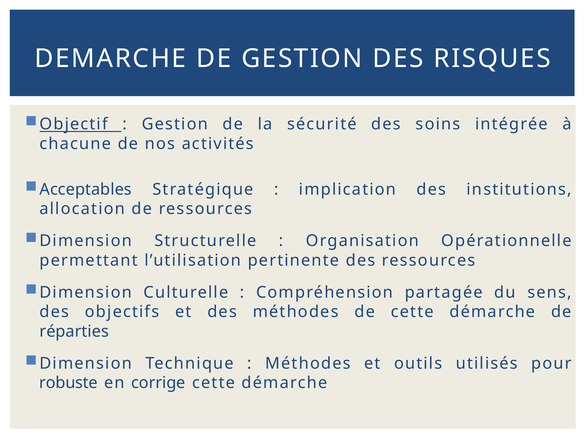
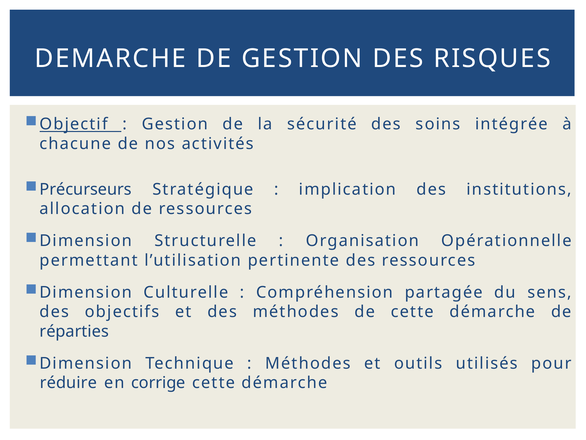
Acceptables: Acceptables -> Précurseurs (86, 189)
robuste: robuste -> réduire (68, 382)
